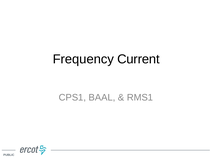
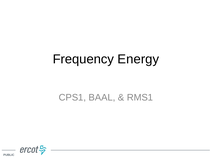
Current: Current -> Energy (138, 59)
